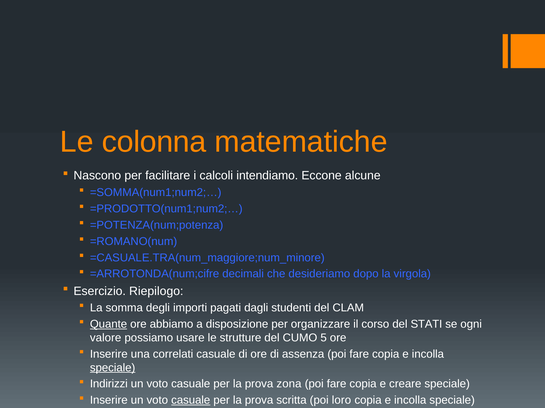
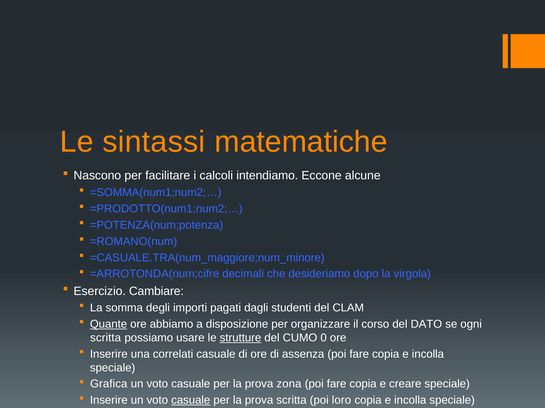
colonna: colonna -> sintassi (154, 142)
Riepilogo: Riepilogo -> Cambiare (156, 292)
STATI: STATI -> DATO (426, 325)
valore: valore -> scritta (106, 338)
strutture underline: none -> present (240, 338)
5: 5 -> 0 (324, 338)
speciale underline: present -> none (113, 368)
Indirizzi: Indirizzi -> Grafica (109, 385)
